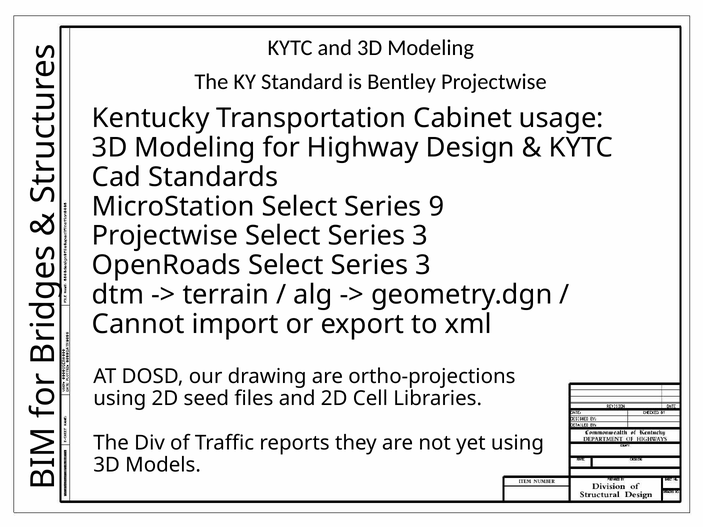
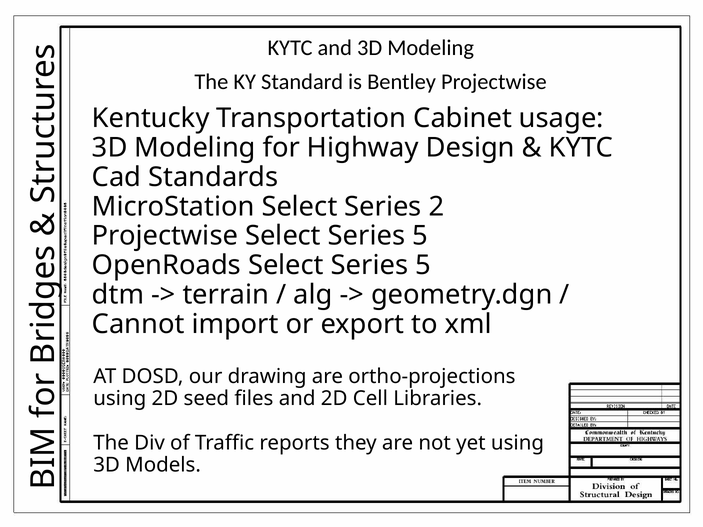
9: 9 -> 2 (436, 207)
Projectwise Select Series 3: 3 -> 5 (420, 236)
OpenRoads Select Series 3: 3 -> 5 (423, 266)
